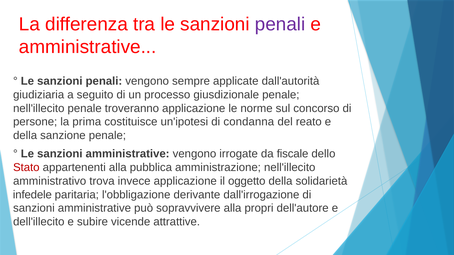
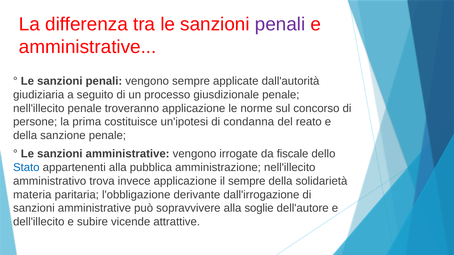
Stato colour: red -> blue (26, 168)
il oggetto: oggetto -> sempre (247, 181)
infedele: infedele -> materia (32, 195)
propri: propri -> soglie (259, 209)
